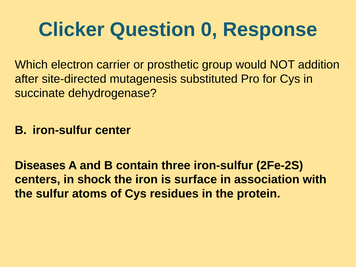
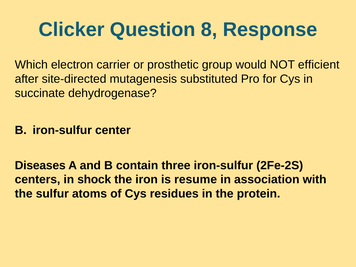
0: 0 -> 8 (209, 30)
addition: addition -> efficient (319, 65)
surface: surface -> resume (196, 180)
